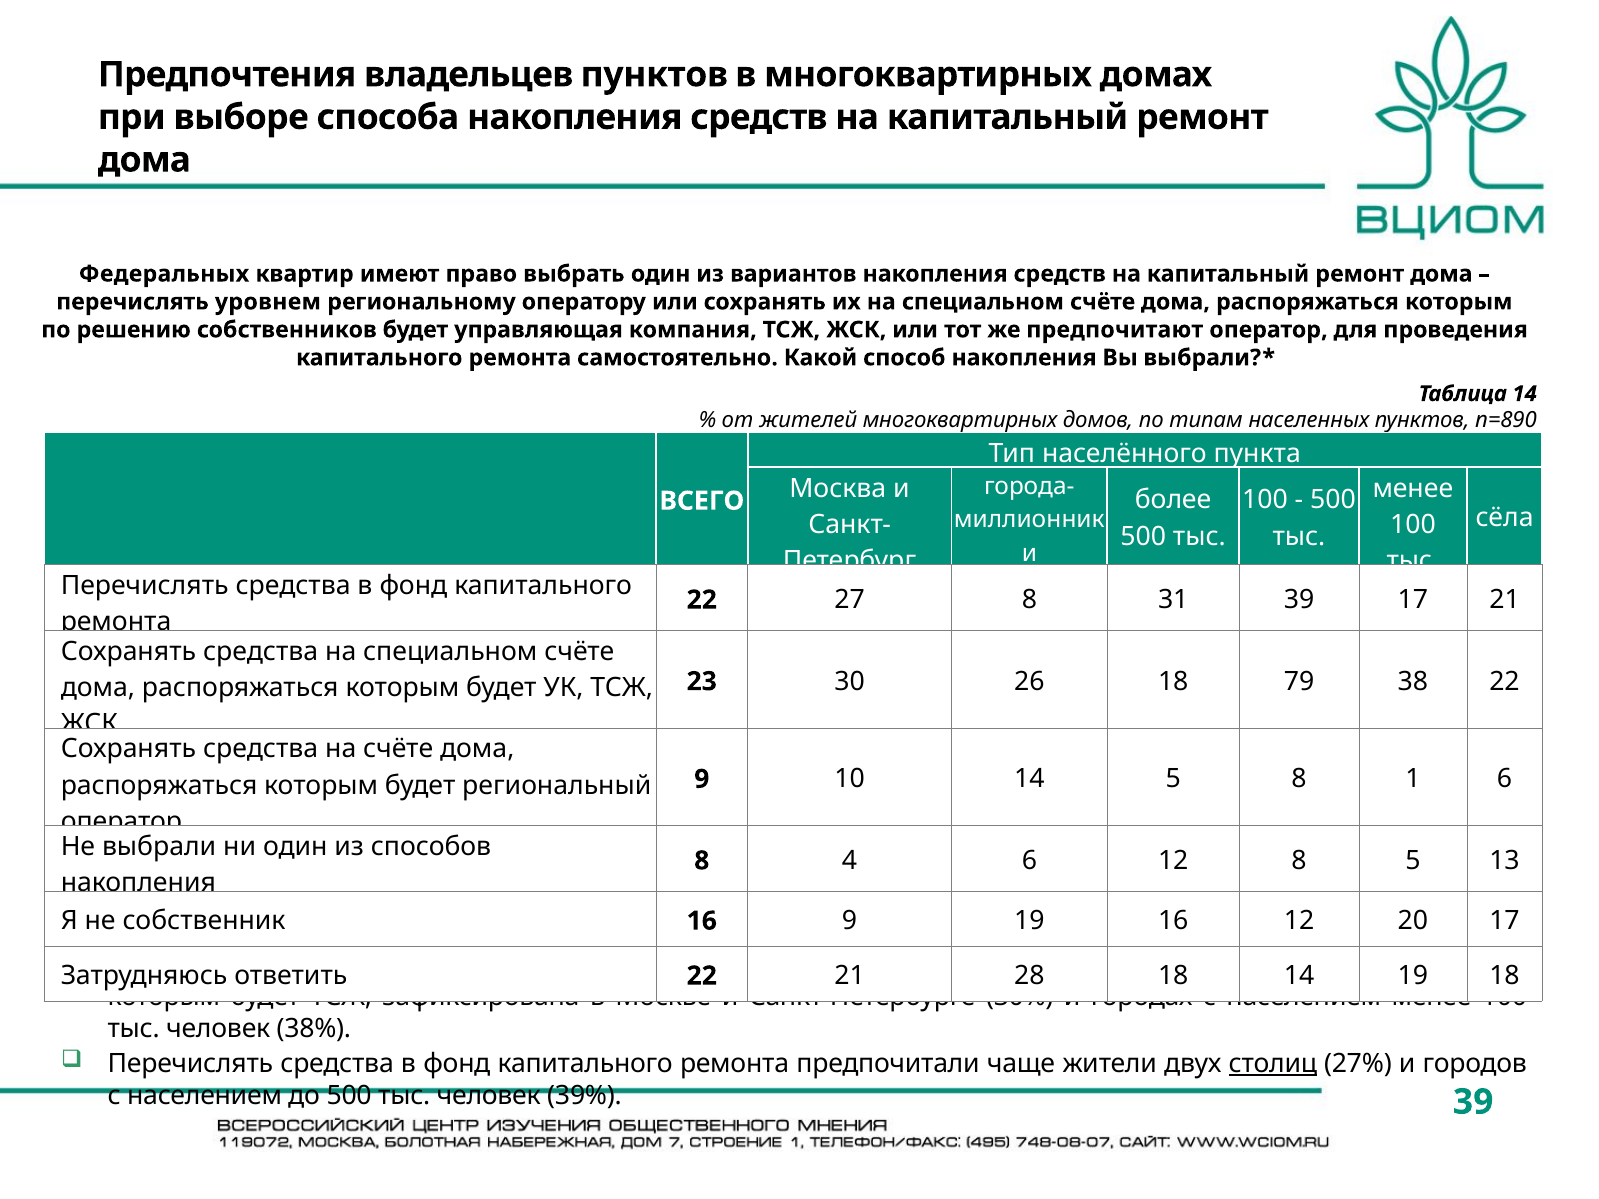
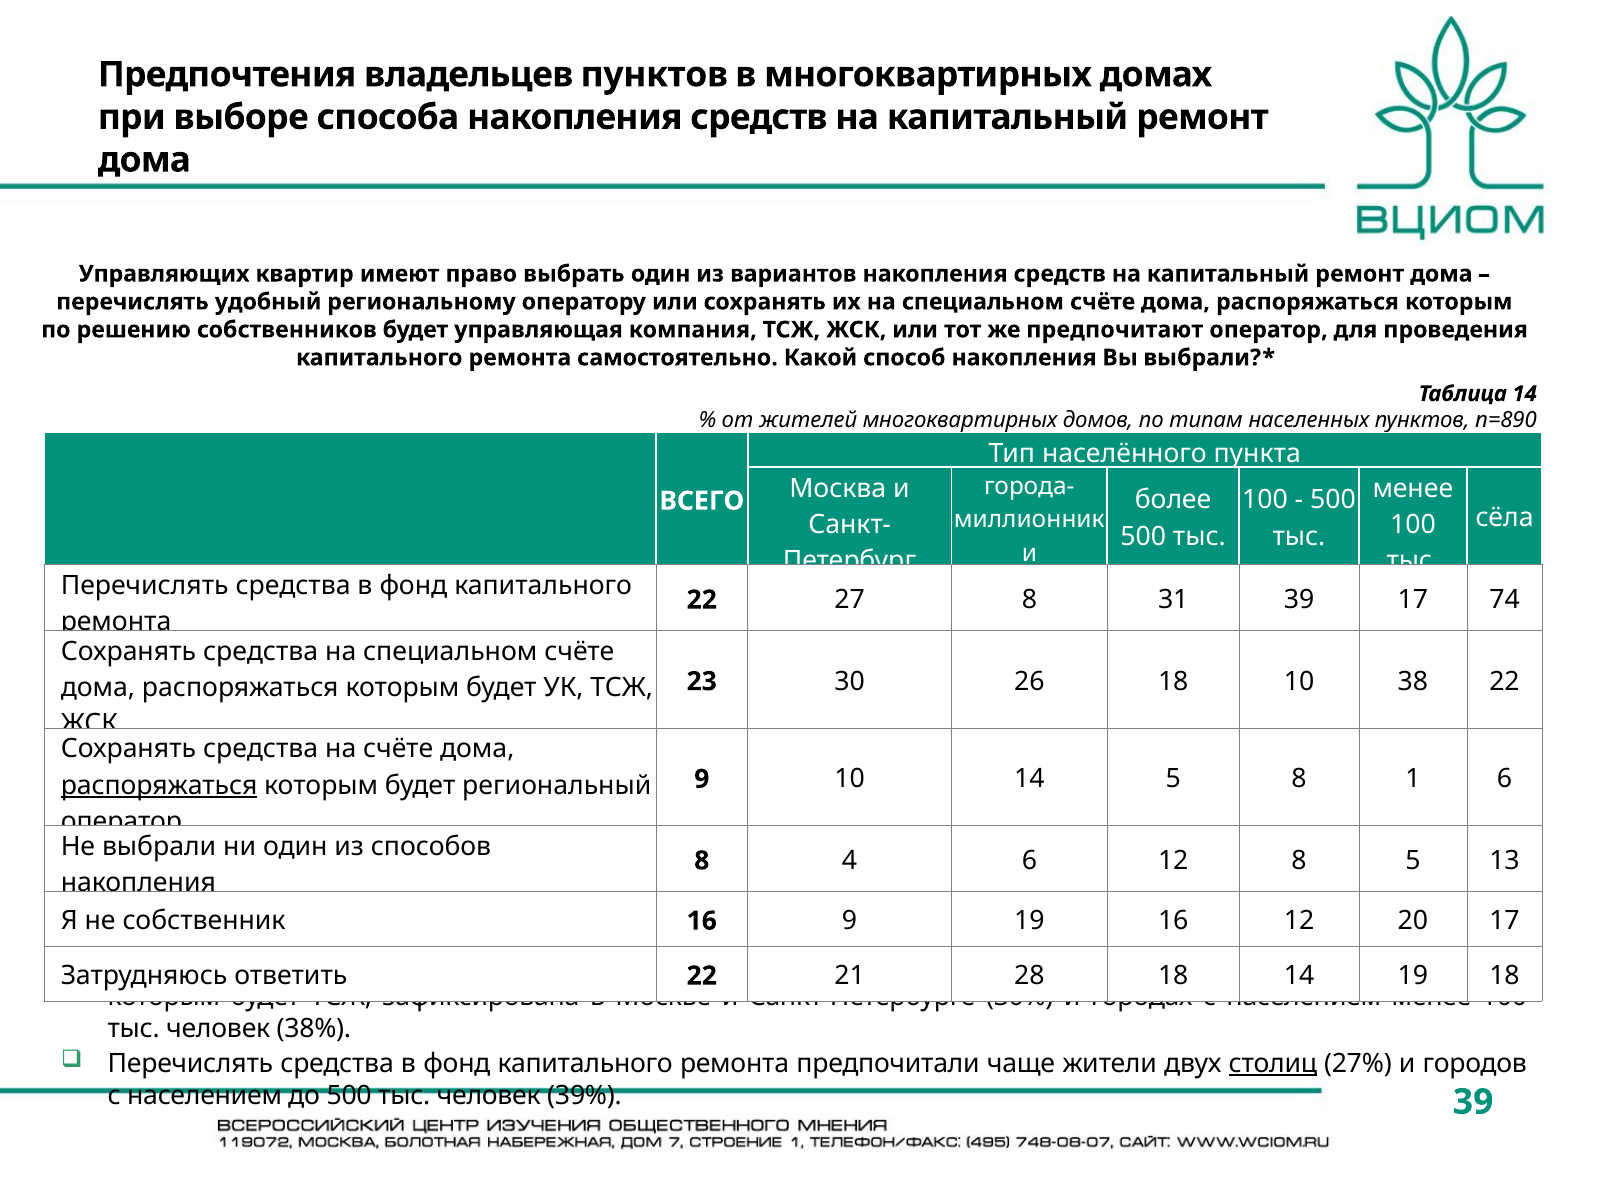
Федеральных: Федеральных -> Управляющих (164, 274)
уровнем: уровнем -> удобный (268, 302)
17 21: 21 -> 74 (1505, 600)
18 79: 79 -> 10 (1299, 682)
распоряжаться underline: none -> present (159, 786)
